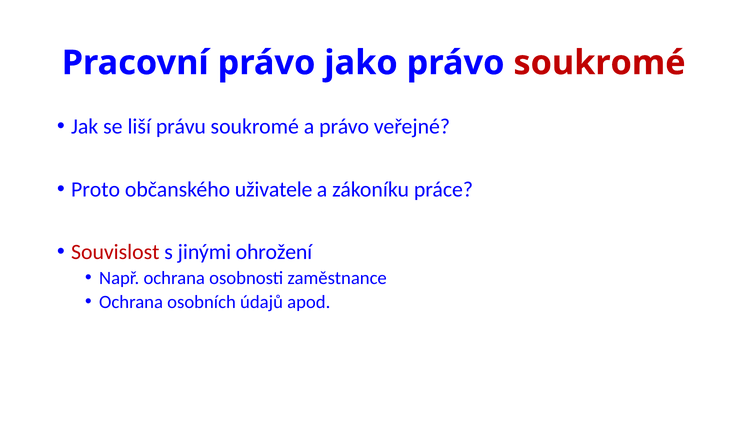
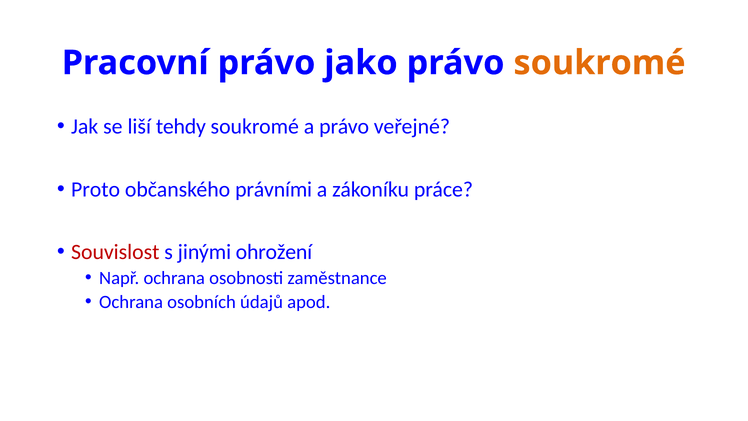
soukromé colour: red -> orange (600, 63)
právu: právu -> tehdy (181, 126)
uživatele: uživatele -> právními (274, 189)
